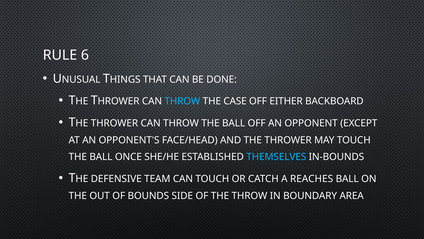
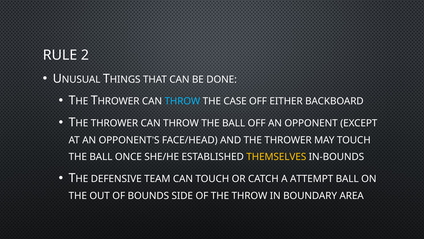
6: 6 -> 2 (85, 55)
THEMSELVES colour: light blue -> yellow (276, 157)
REACHES: REACHES -> ATTEMPT (312, 179)
